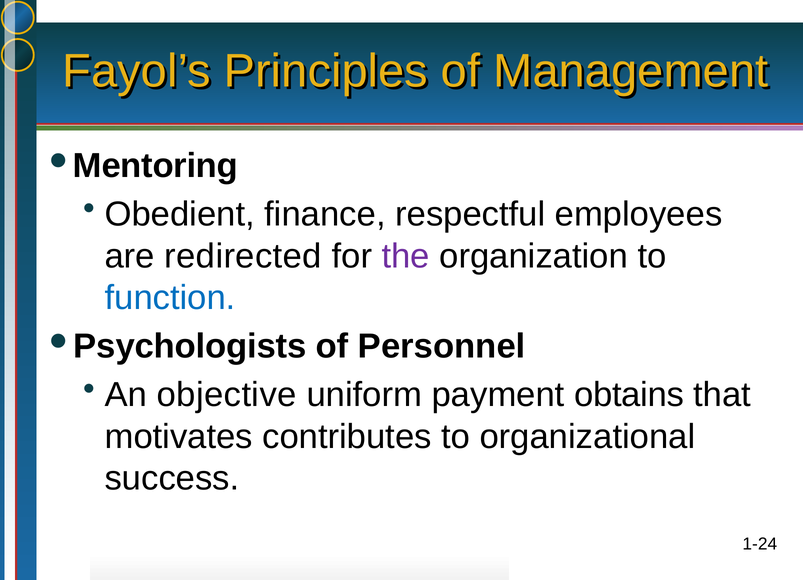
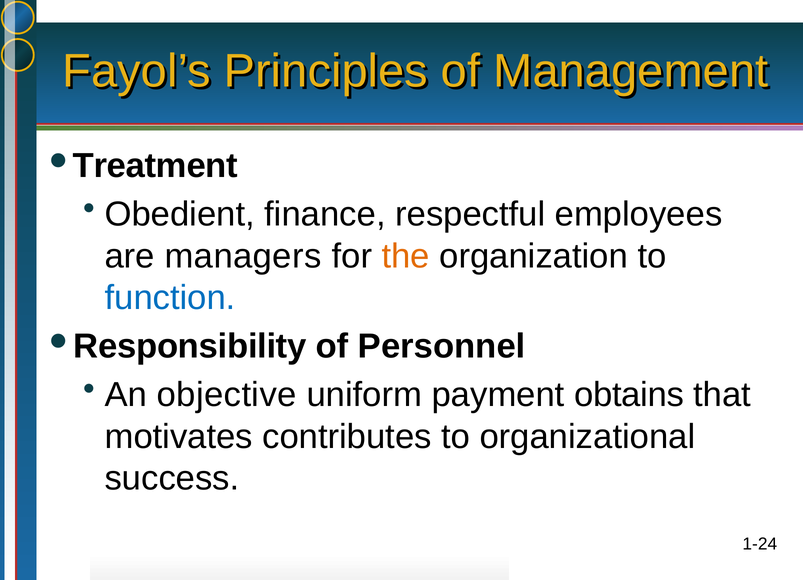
Mentoring: Mentoring -> Treatment (155, 166)
redirected: redirected -> managers (243, 256)
the colour: purple -> orange (406, 256)
Psychologists: Psychologists -> Responsibility (190, 346)
